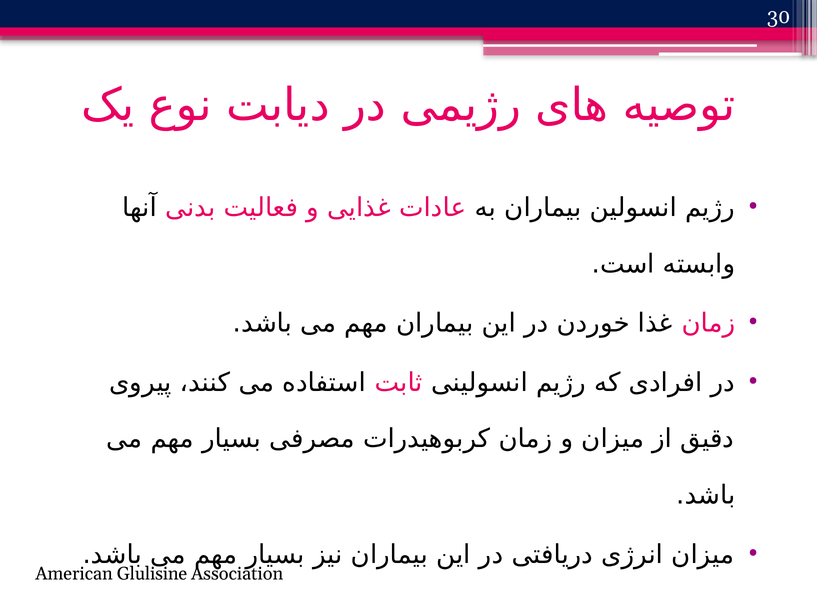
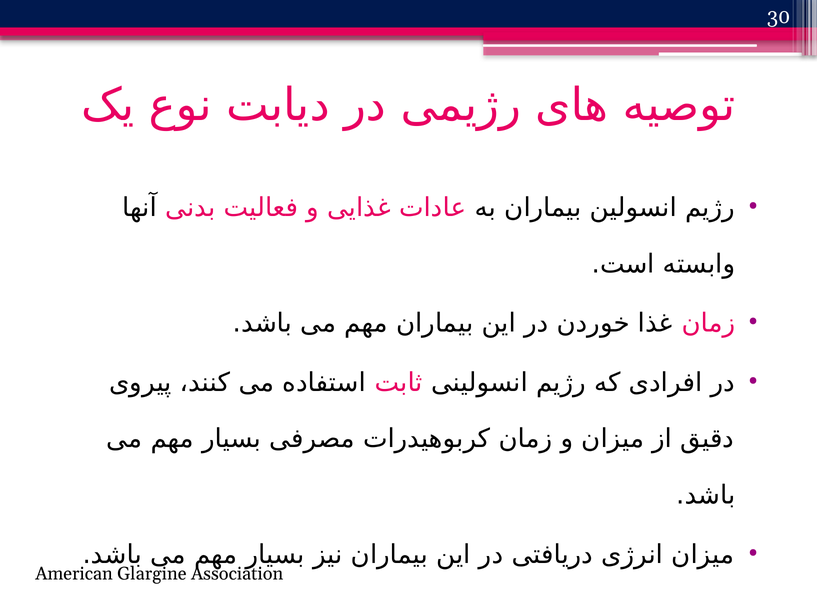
Glulisine: Glulisine -> Glargine (152, 574)
